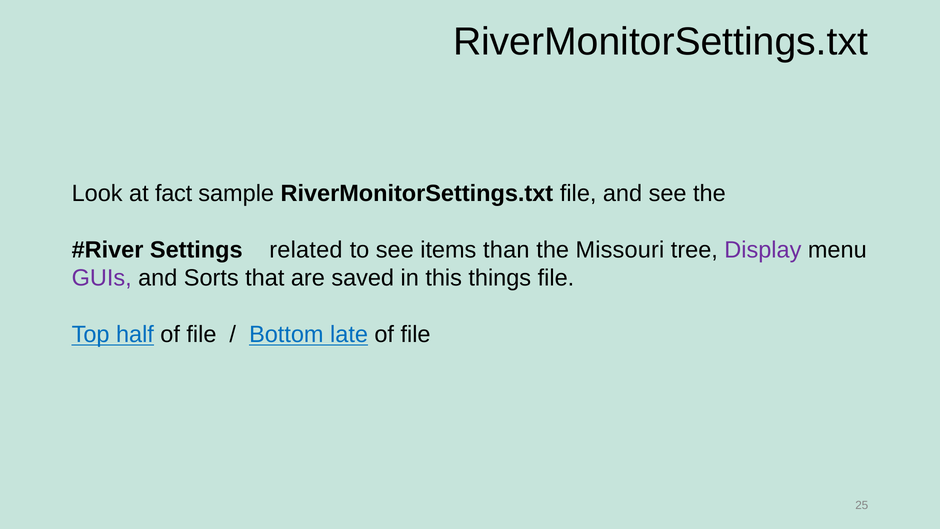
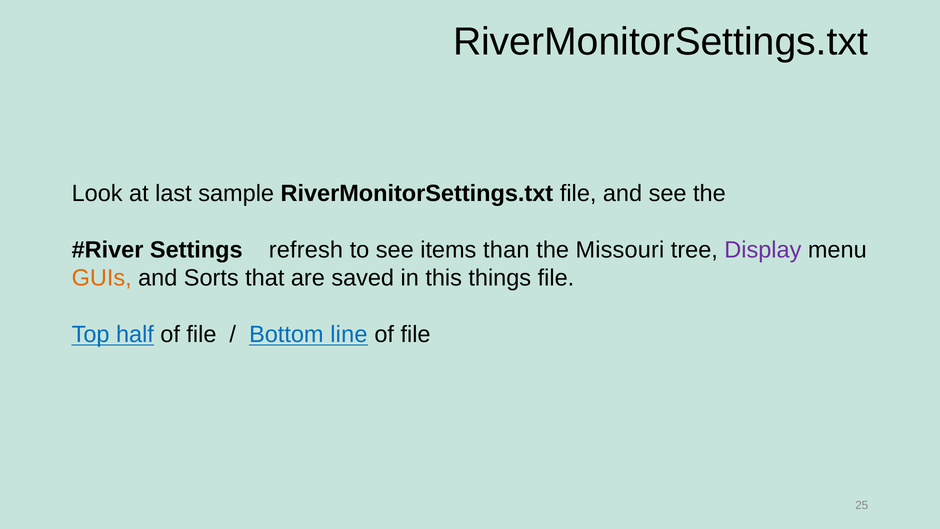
fact: fact -> last (173, 193)
related: related -> refresh (306, 250)
GUIs colour: purple -> orange (102, 278)
late: late -> line (349, 334)
